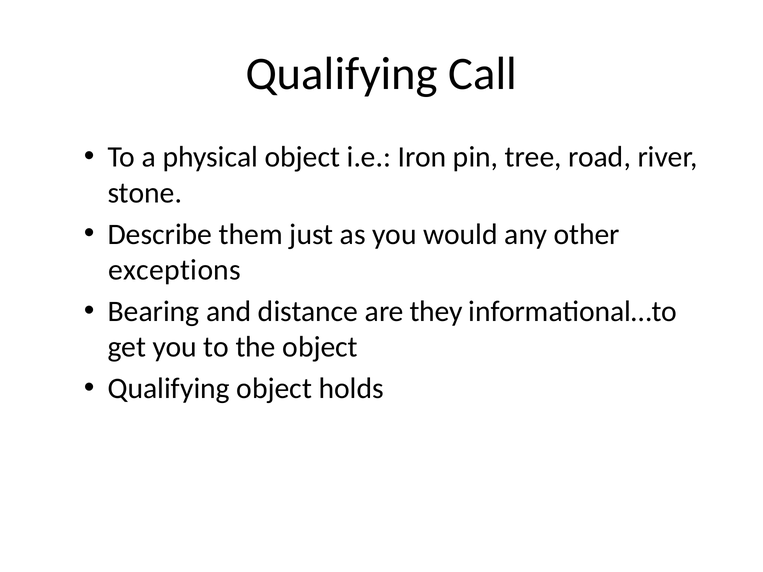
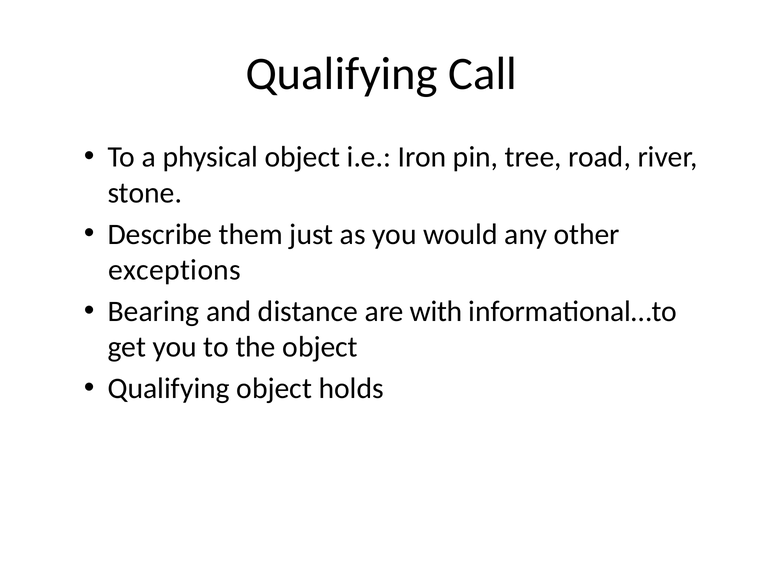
they: they -> with (436, 312)
